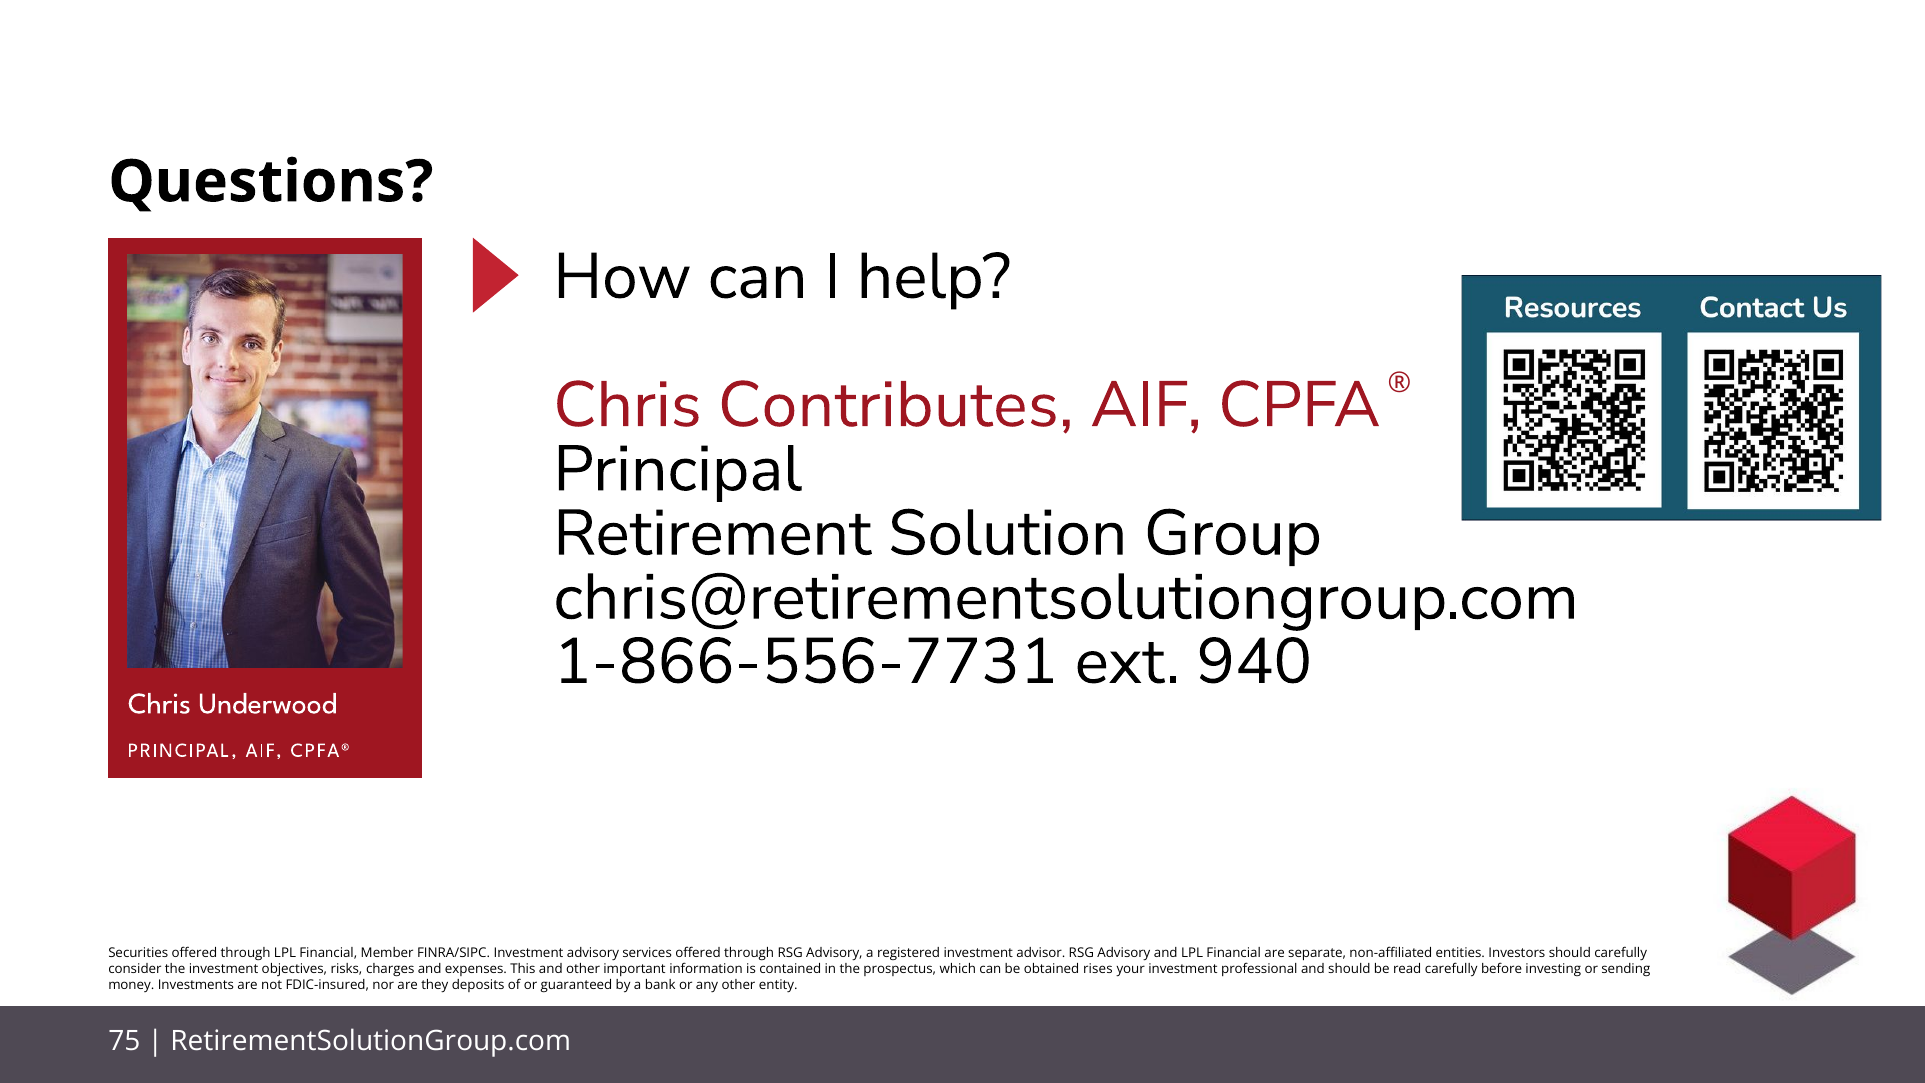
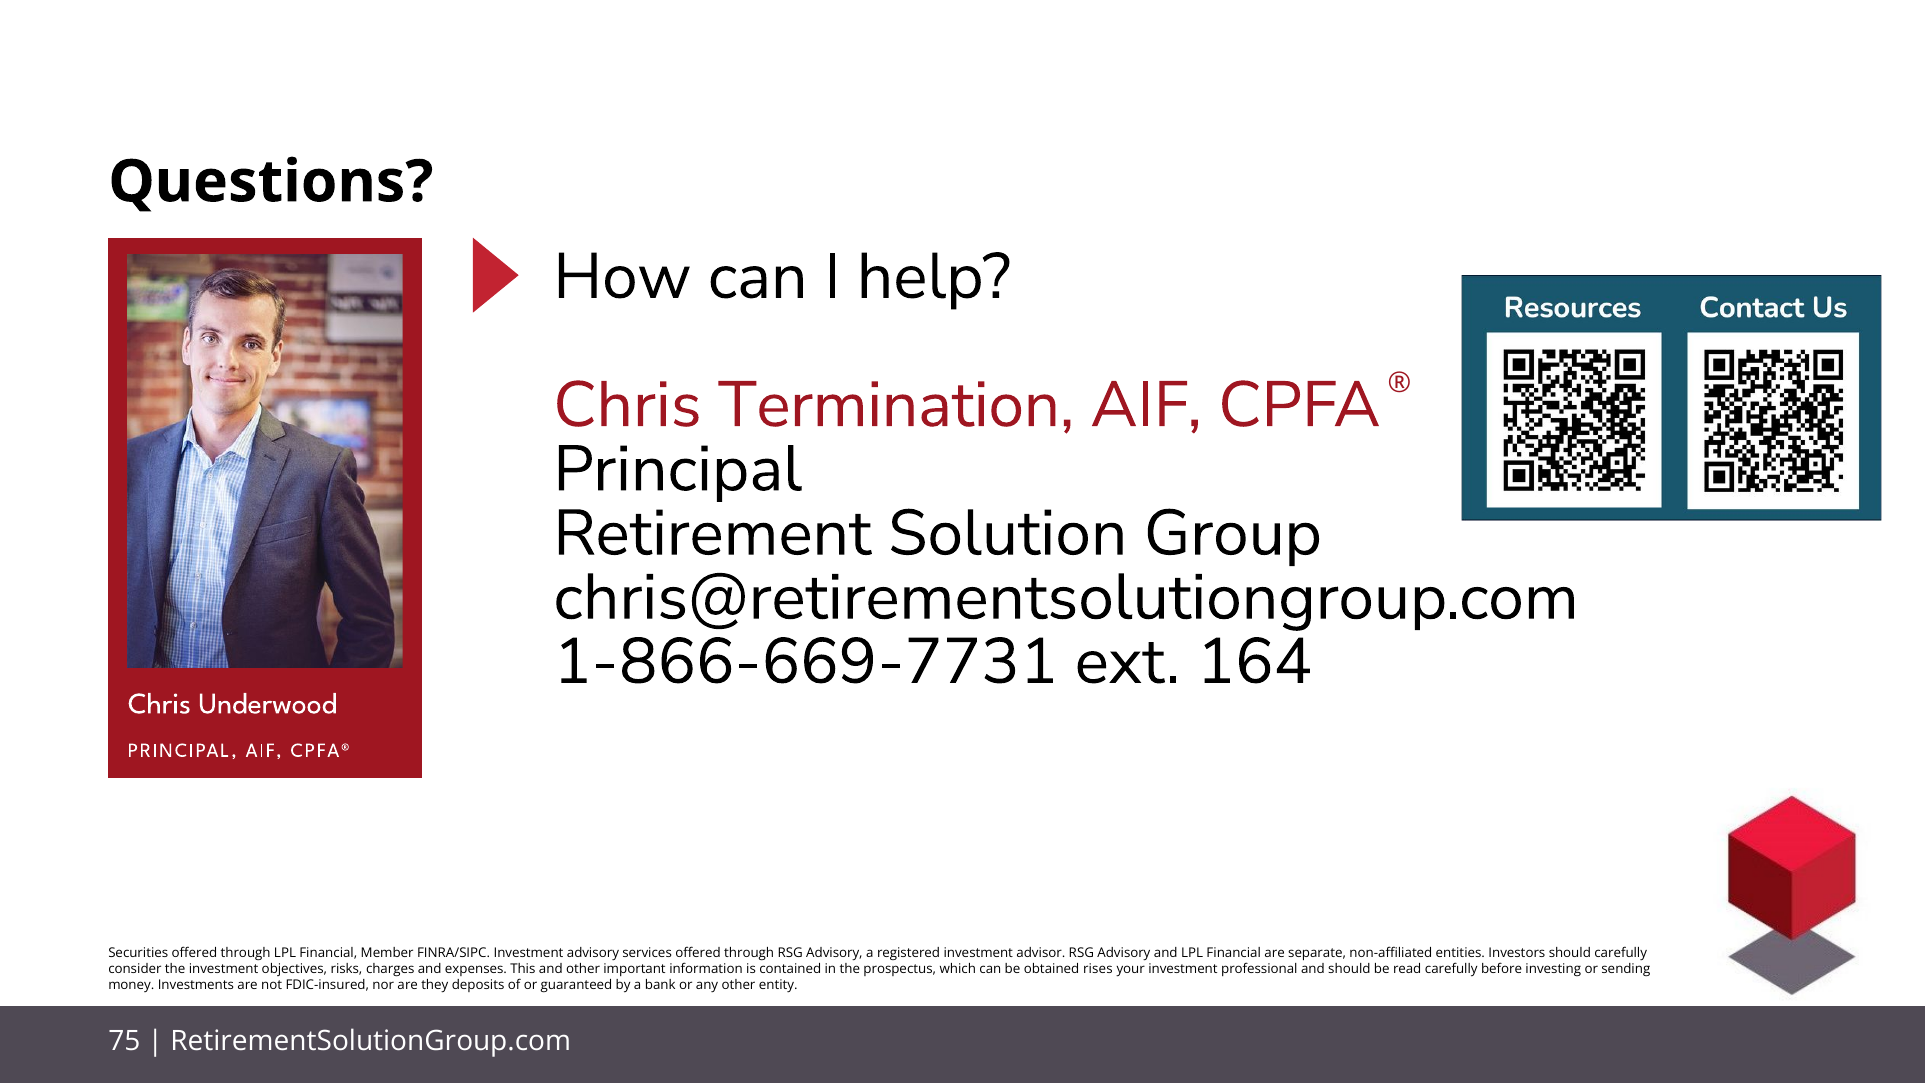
Contributes: Contributes -> Termination (896, 405)
1-866-556-7731: 1-866-556-7731 -> 1-866-669-7731 (806, 662)
940: 940 -> 164 (1254, 662)
